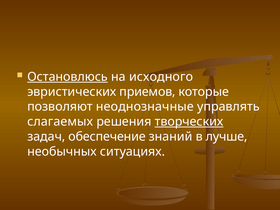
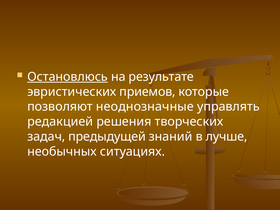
исходного: исходного -> результате (161, 77)
слагаемых: слагаемых -> редакцией (60, 122)
творческих underline: present -> none (189, 122)
обеспечение: обеспечение -> предыдущей (107, 137)
